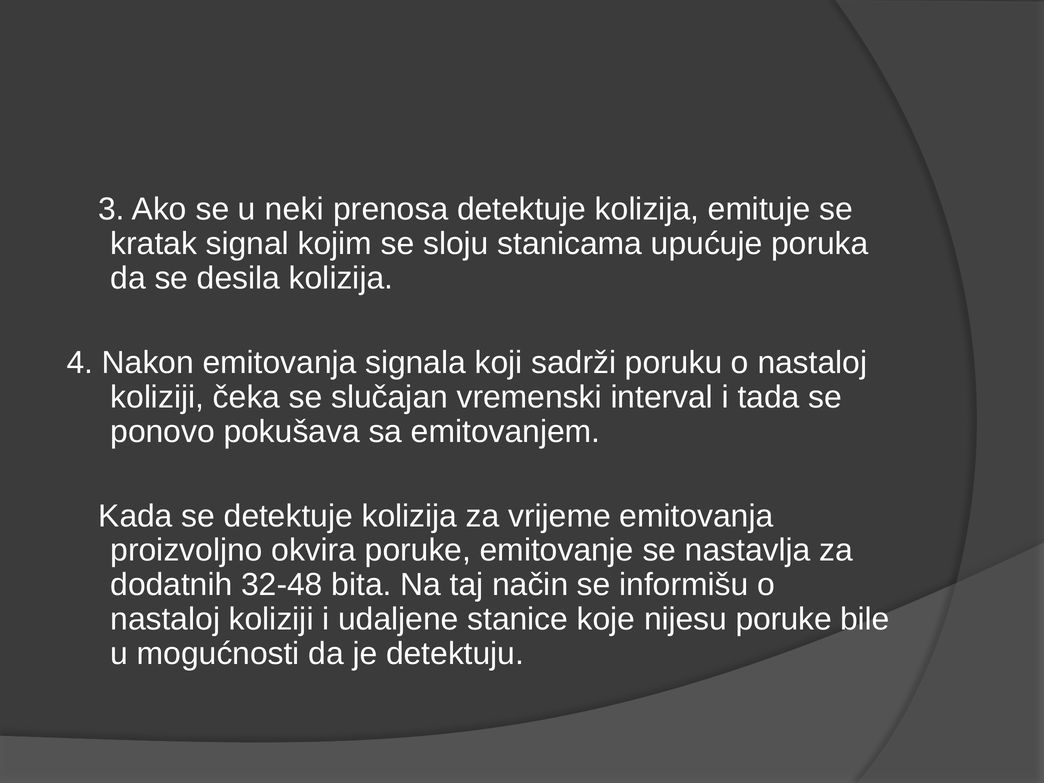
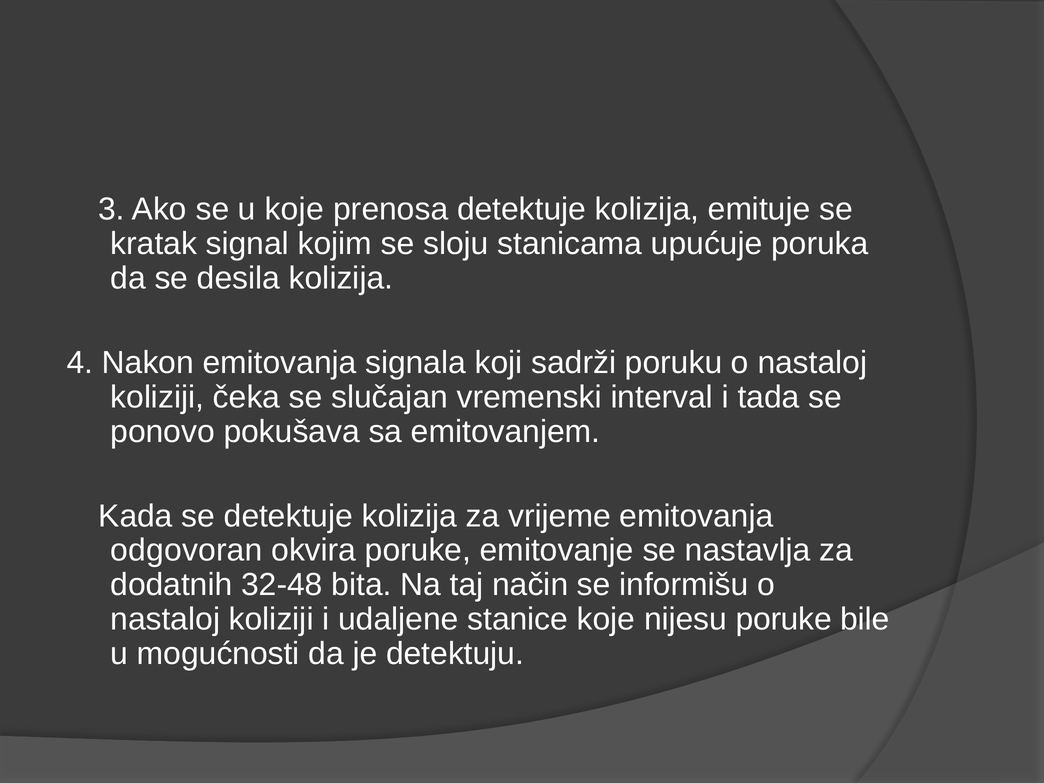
u neki: neki -> koje (294, 209)
proizvoljno: proizvoljno -> odgovoran (186, 550)
